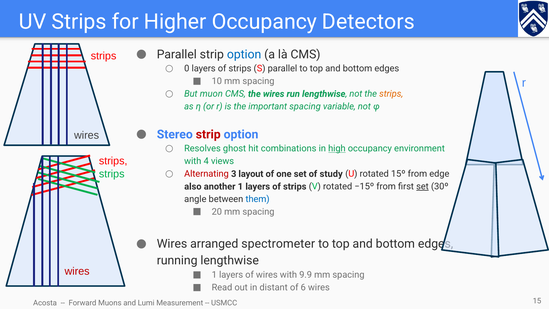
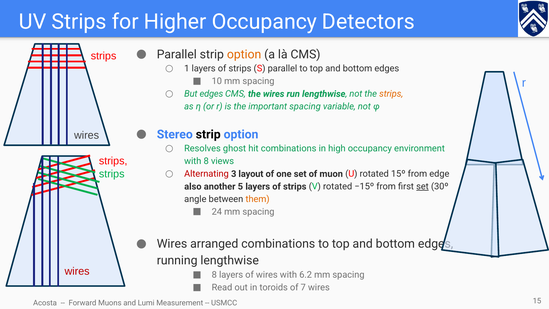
option colour: blue -> orange (244, 54)
0: 0 -> 1 (187, 69)
But muon: muon -> edges (211, 94)
strip colour: red -> black (208, 134)
high underline: present -> none (337, 149)
with 4: 4 -> 8 (206, 161)
study: study -> muon (331, 174)
another 1: 1 -> 5 (240, 186)
them colour: blue -> orange (258, 199)
20: 20 -> 24 (217, 212)
arranged spectrometer: spectrometer -> combinations (278, 244)
1: 1 -> 8 (214, 275)
9.9: 9.9 -> 6.2 (306, 275)
distant: distant -> toroids (274, 287)
6: 6 -> 7 (303, 287)
